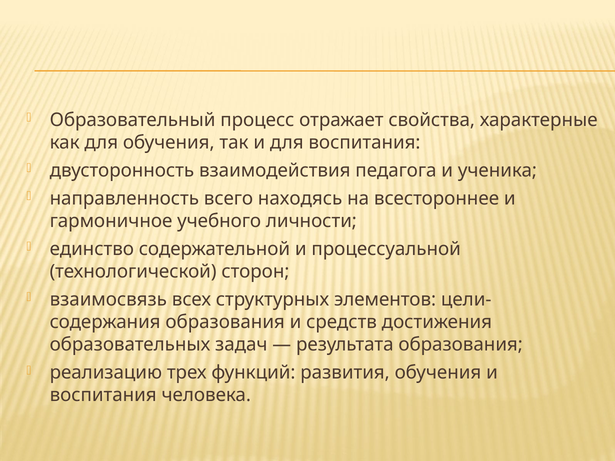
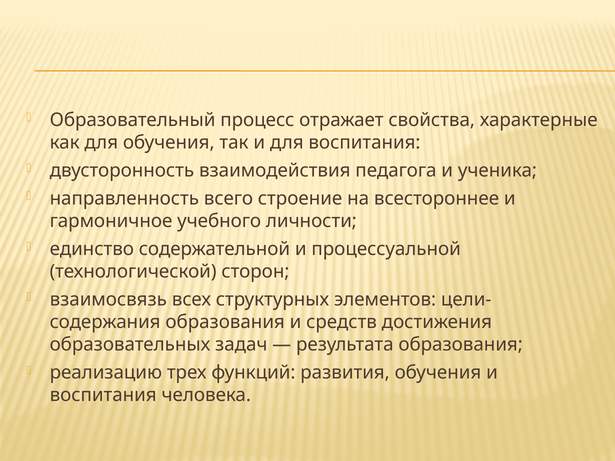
находясь: находясь -> строение (300, 199)
